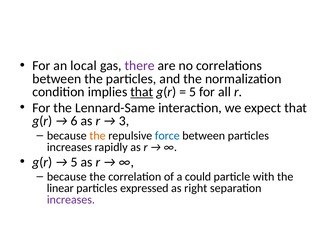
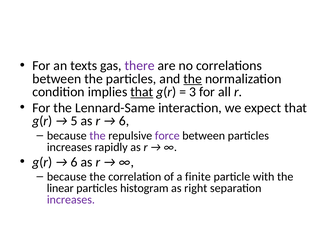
local: local -> texts (84, 66)
the underline: none -> present (193, 79)
5: 5 -> 3 (193, 92)
6: 6 -> 5 (74, 121)
3: 3 -> 6 (124, 121)
the colour: orange -> purple (97, 136)
force colour: blue -> purple (167, 136)
5: 5 -> 6 (74, 162)
could: could -> finite (198, 177)
expressed: expressed -> histogram (144, 188)
